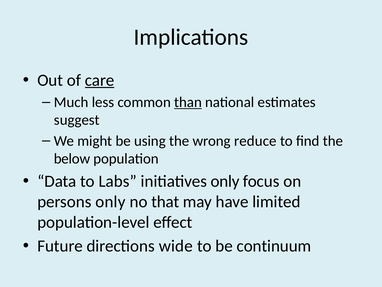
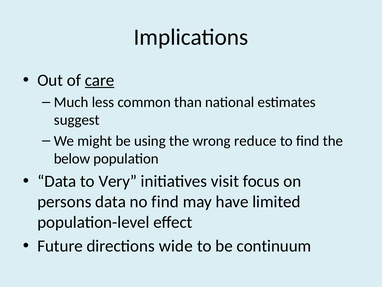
than underline: present -> none (188, 102)
Labs: Labs -> Very (118, 181)
initiatives only: only -> visit (225, 181)
persons only: only -> data (111, 201)
no that: that -> find (165, 201)
